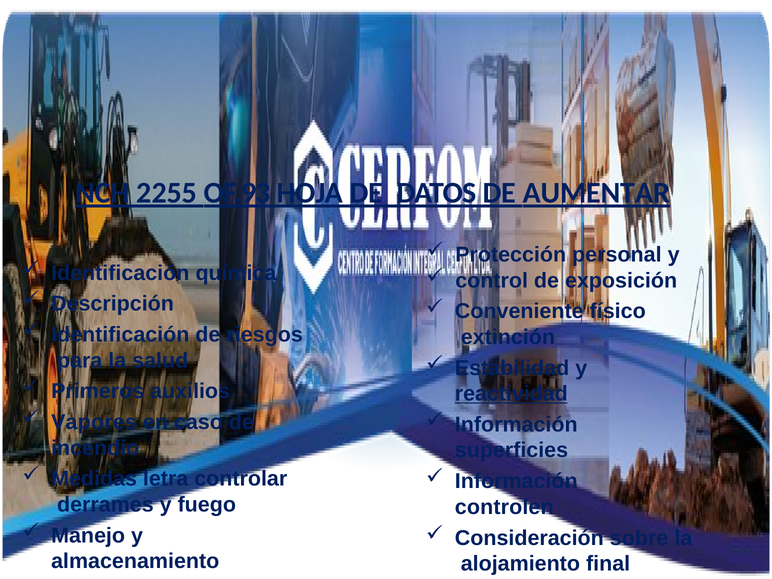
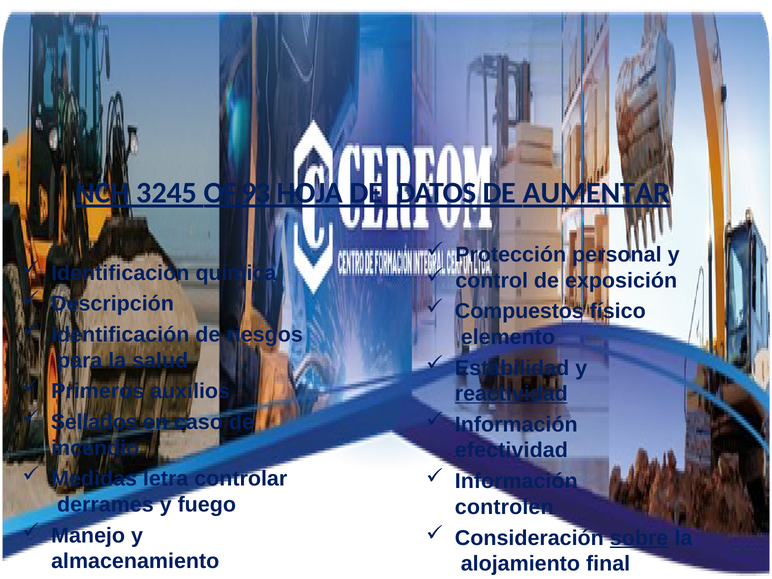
2255: 2255 -> 3245 (167, 193)
Conveniente: Conveniente -> Compuestos (519, 311)
extinción: extinción -> elemento (508, 337)
Vapores: Vapores -> Sellados (94, 422)
superficies: superficies -> efectividad (511, 450)
sobre underline: none -> present (639, 538)
